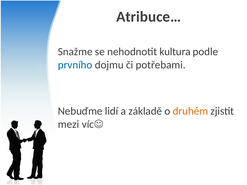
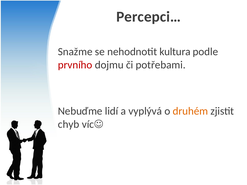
Atribuce…: Atribuce… -> Percepci… (149, 17)
prvního colour: blue -> red (75, 65)
základě: základě -> vyplývá (145, 111)
mezi: mezi -> chyb (69, 124)
